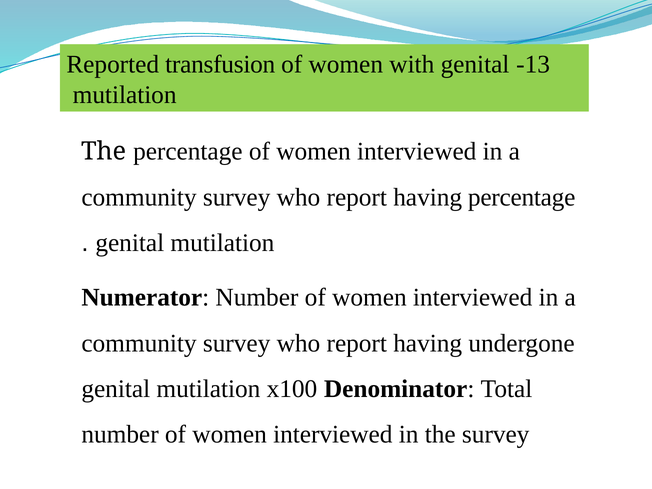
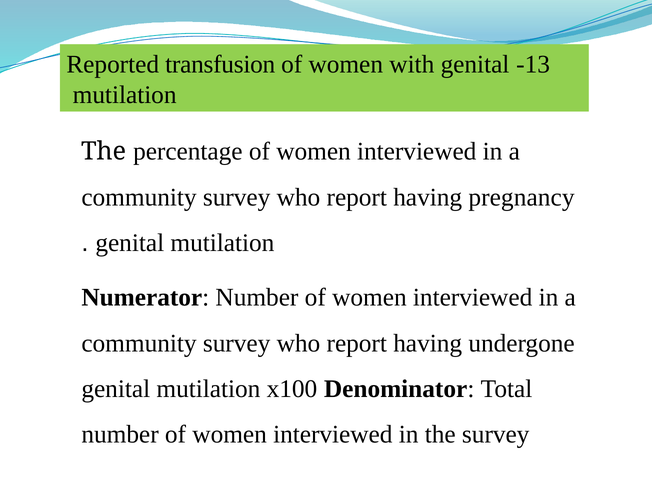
having percentage: percentage -> pregnancy (521, 197)
